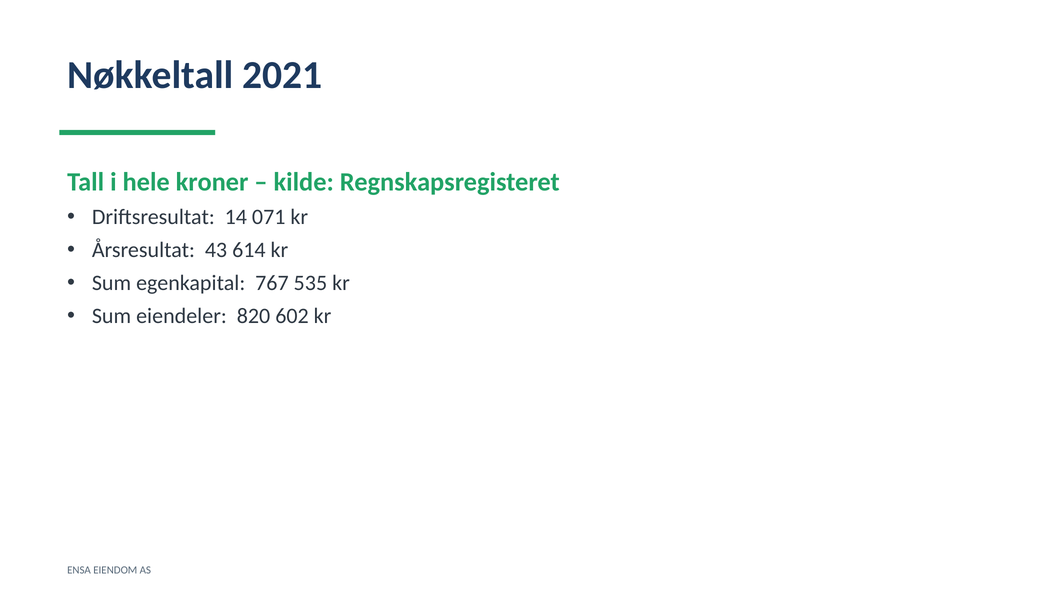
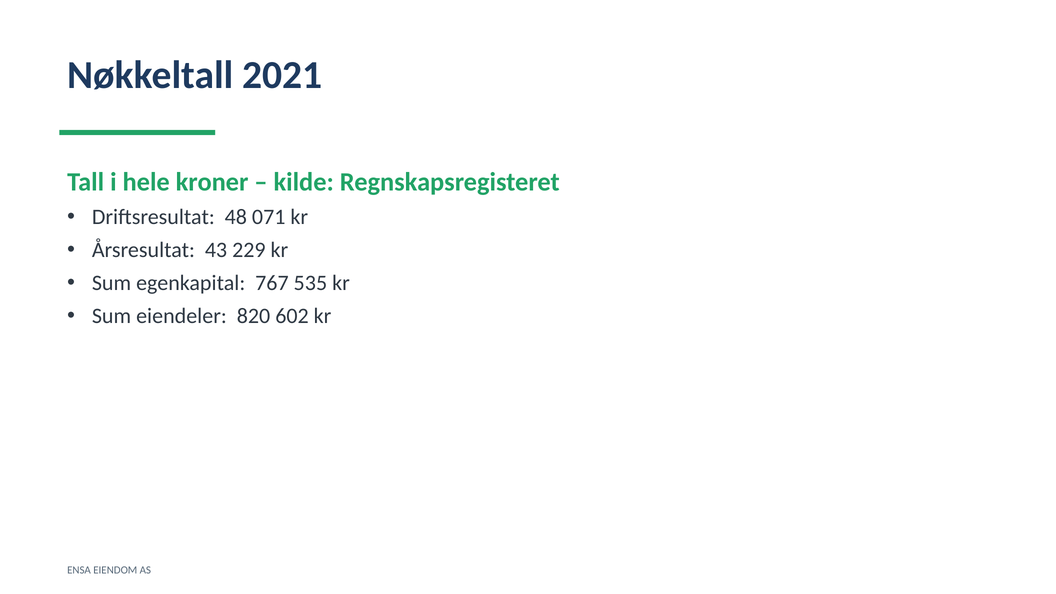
14: 14 -> 48 (236, 217)
614: 614 -> 229 (249, 250)
